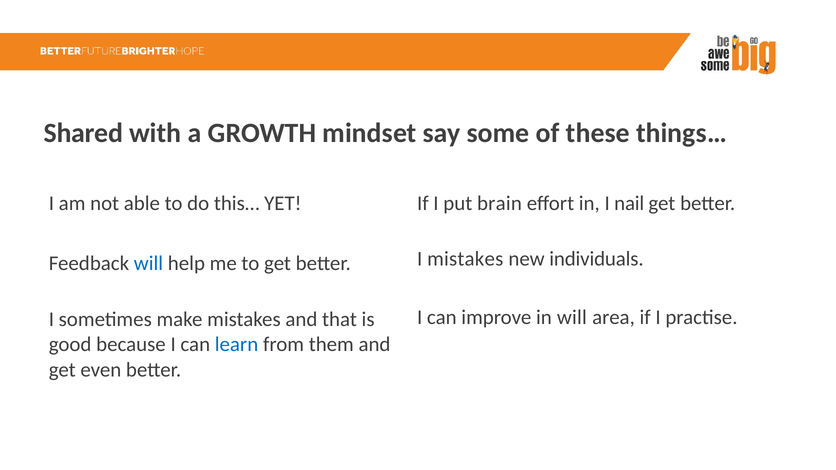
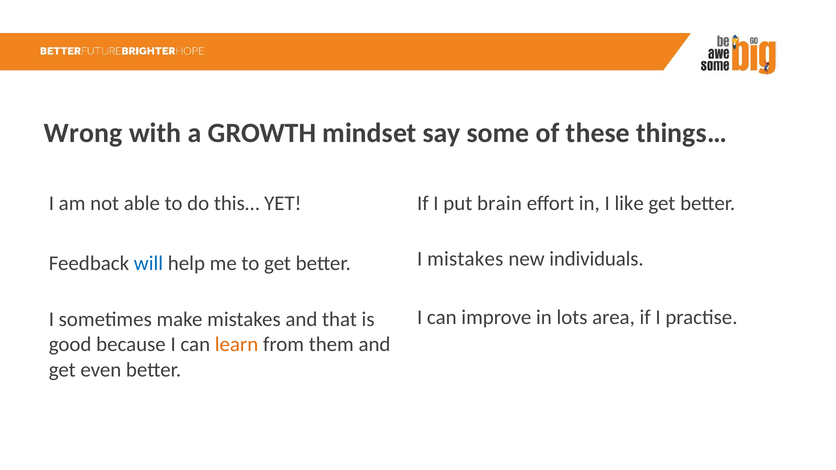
Shared: Shared -> Wrong (83, 133)
nail: nail -> like (629, 203)
in will: will -> lots (572, 317)
learn colour: blue -> orange (237, 345)
